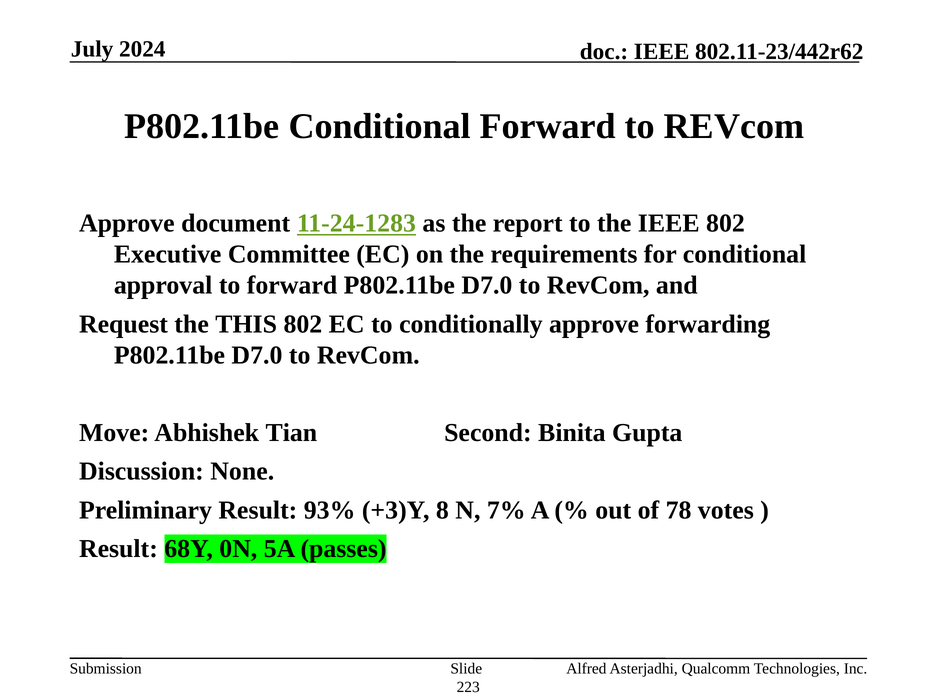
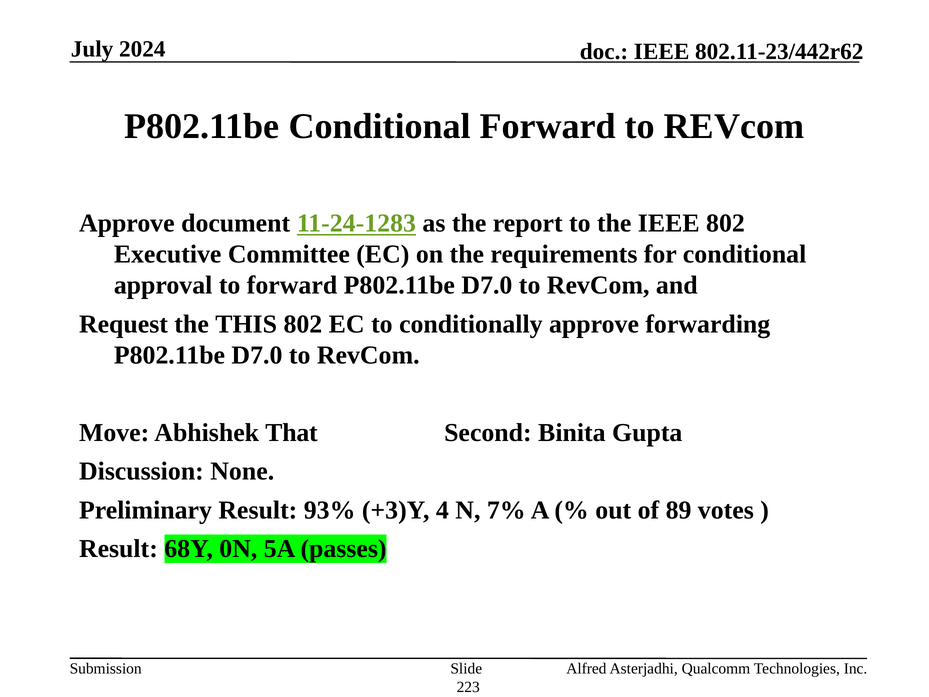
Tian: Tian -> That (291, 432)
8: 8 -> 4 (442, 510)
78: 78 -> 89 (679, 510)
